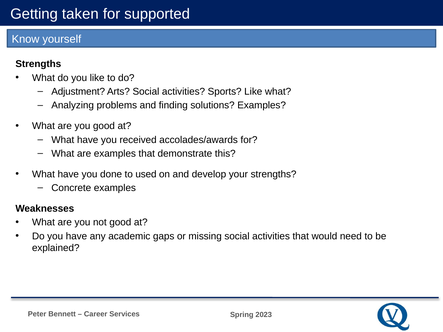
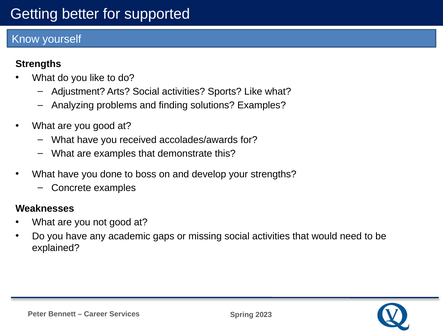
taken: taken -> better (80, 14)
used: used -> boss (146, 174)
